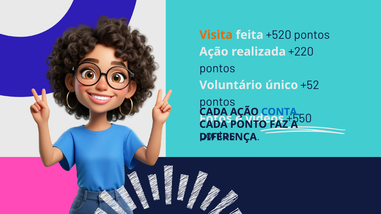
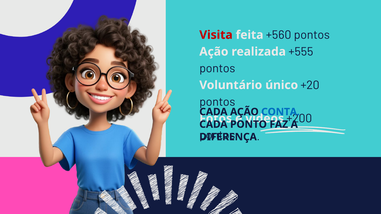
Visita colour: orange -> red (216, 35)
+520: +520 -> +560 (279, 35)
+220: +220 -> +555 (301, 52)
+52: +52 -> +20 (310, 85)
+550: +550 -> +200 (299, 119)
